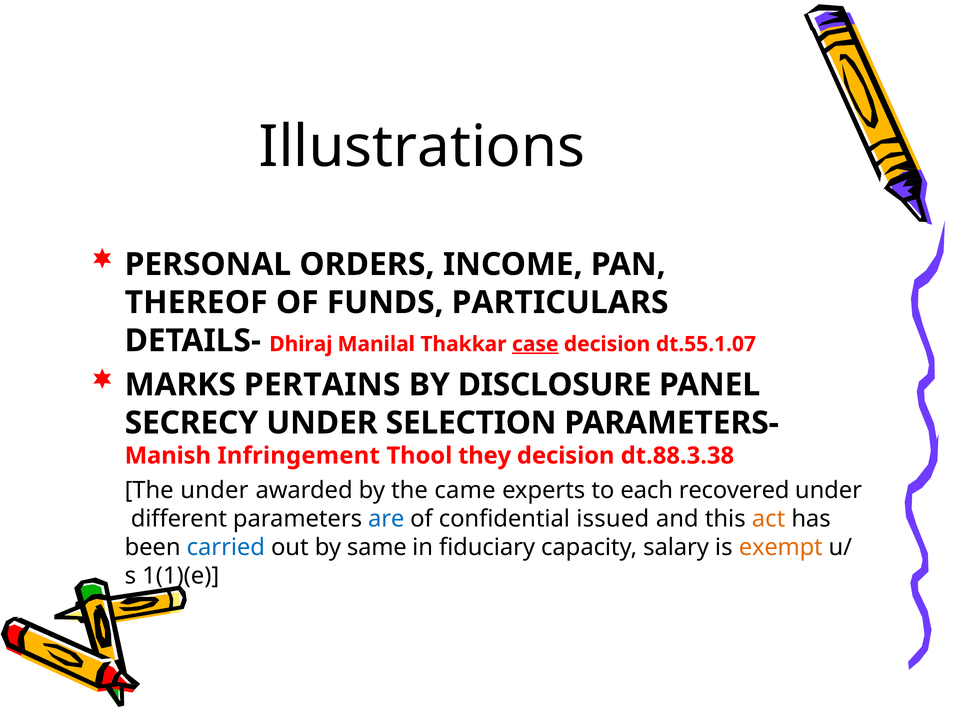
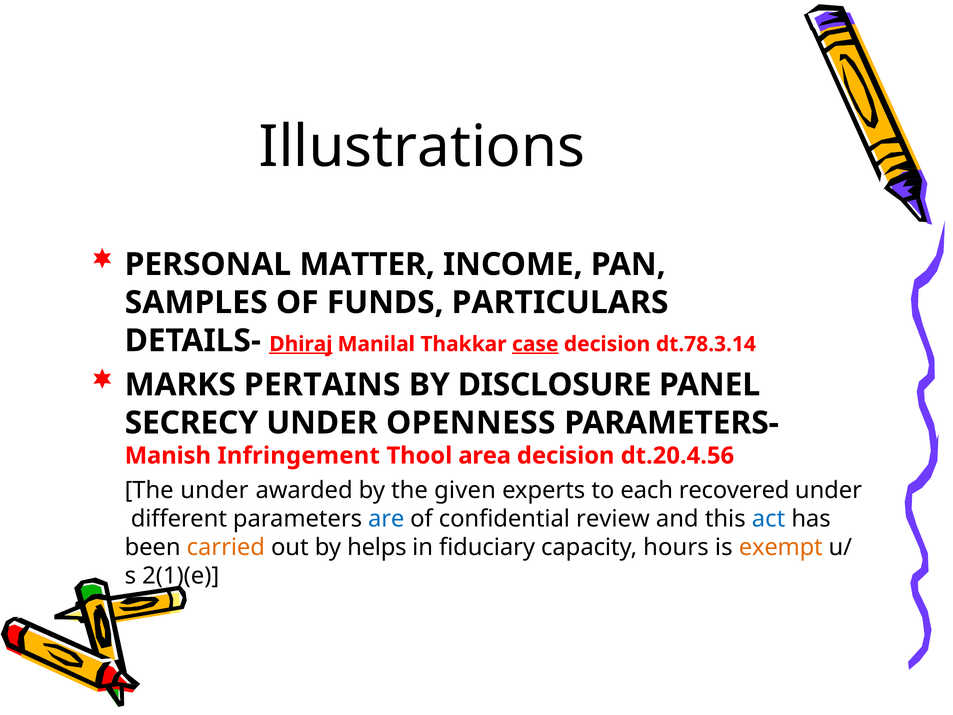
ORDERS: ORDERS -> MATTER (367, 264)
THEREOF: THEREOF -> SAMPLES (196, 302)
Dhiraj underline: none -> present (301, 344)
dt.55.1.07: dt.55.1.07 -> dt.78.3.14 (706, 344)
SELECTION: SELECTION -> OPENNESS (471, 423)
they: they -> area (485, 456)
dt.88.3.38: dt.88.3.38 -> dt.20.4.56 (677, 456)
came: came -> given (465, 490)
issued: issued -> review (613, 519)
act colour: orange -> blue (769, 519)
carried colour: blue -> orange (226, 547)
same: same -> helps (377, 547)
salary: salary -> hours (676, 547)
1(1)(e: 1(1)(e -> 2(1)(e (181, 576)
